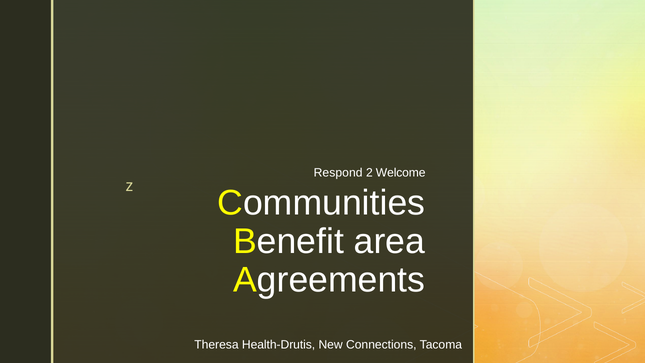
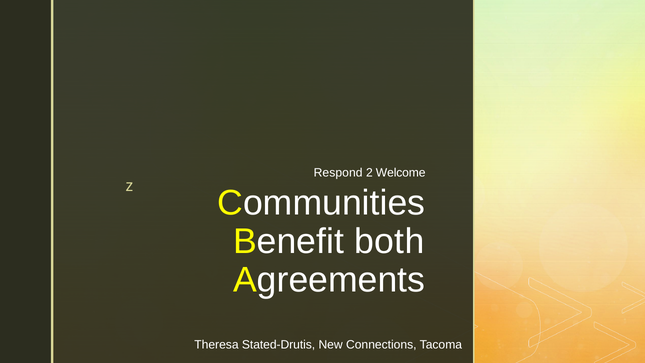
area: area -> both (389, 241)
Health-Drutis: Health-Drutis -> Stated-Drutis (279, 345)
